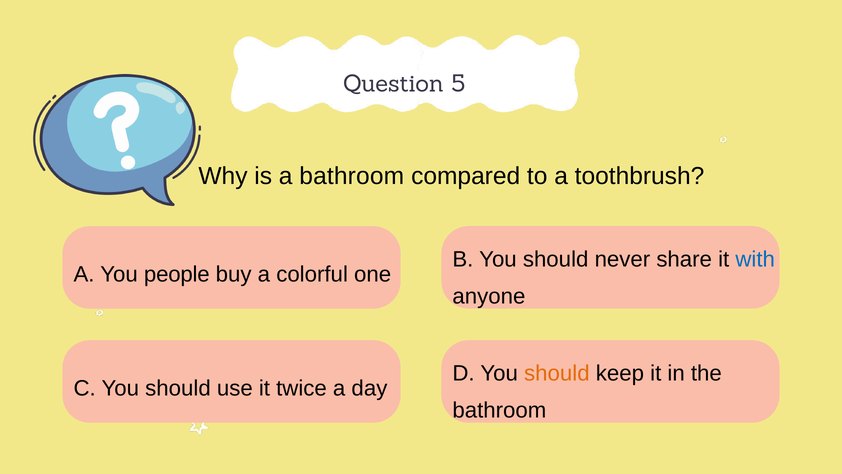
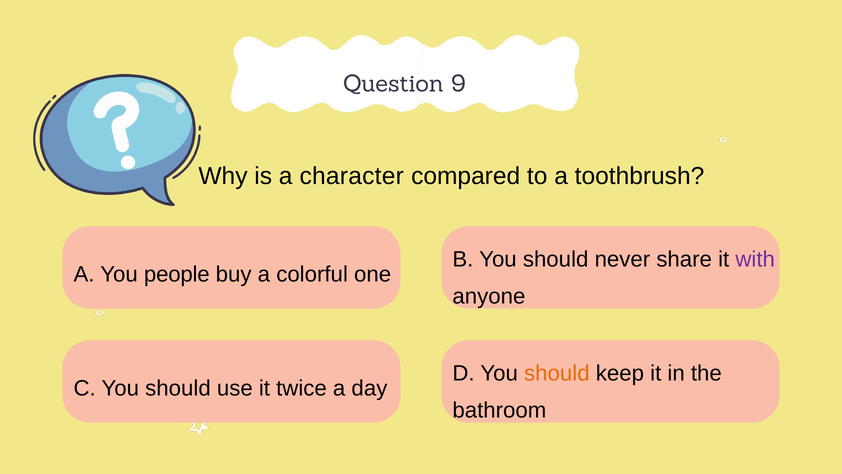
5: 5 -> 9 (458, 84)
a bathroom: bathroom -> character (352, 176)
with colour: blue -> purple (755, 259)
